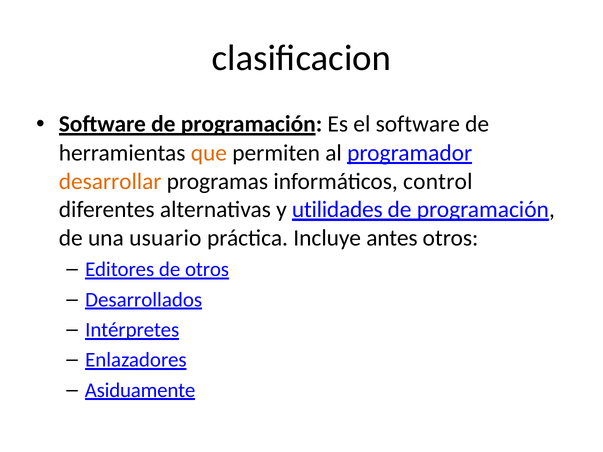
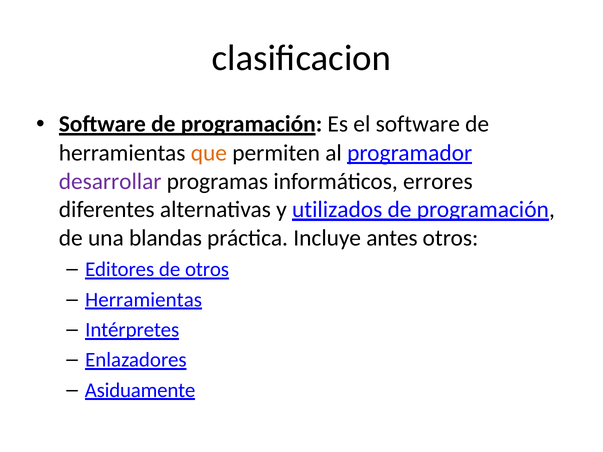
desarrollar colour: orange -> purple (110, 182)
control: control -> errores (438, 182)
utilidades: utilidades -> utilizados (337, 210)
usuario: usuario -> blandas (166, 238)
Desarrollados: Desarrollados -> Herramientas (144, 300)
